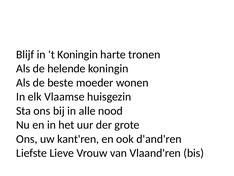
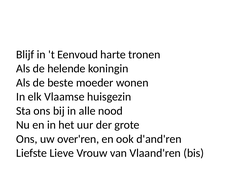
t Koningin: Koningin -> Eenvoud (78, 54)
kant'ren: kant'ren -> over'ren (78, 139)
